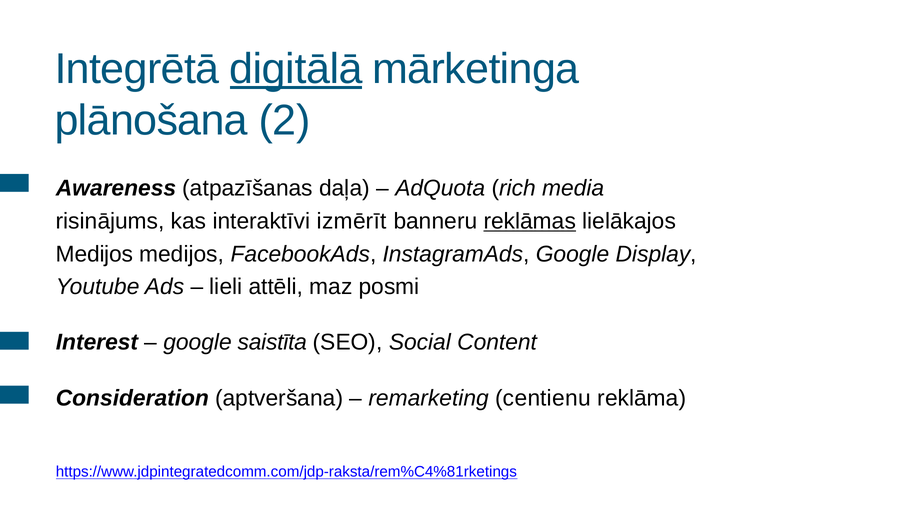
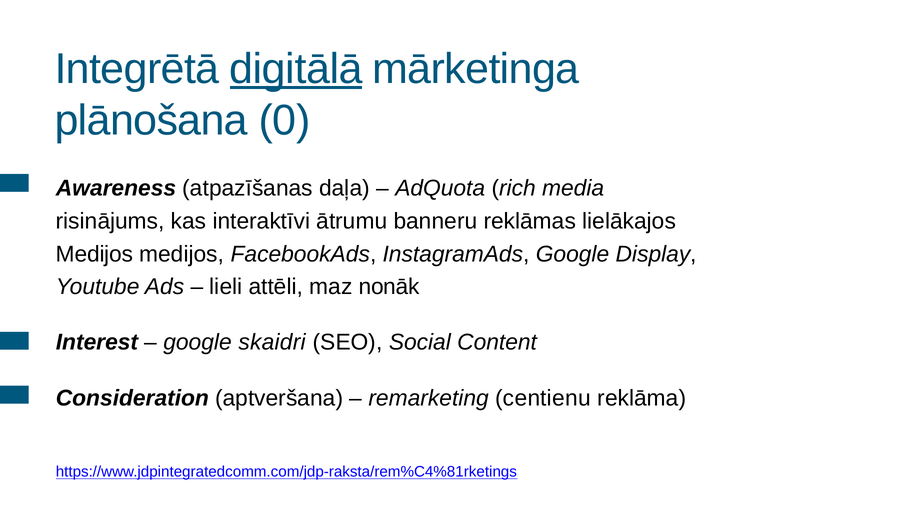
2: 2 -> 0 (284, 121)
izmērīt: izmērīt -> ātrumu (352, 221)
reklāmas underline: present -> none (530, 221)
posmi: posmi -> nonāk (389, 287)
saistīta: saistīta -> skaidri (272, 342)
